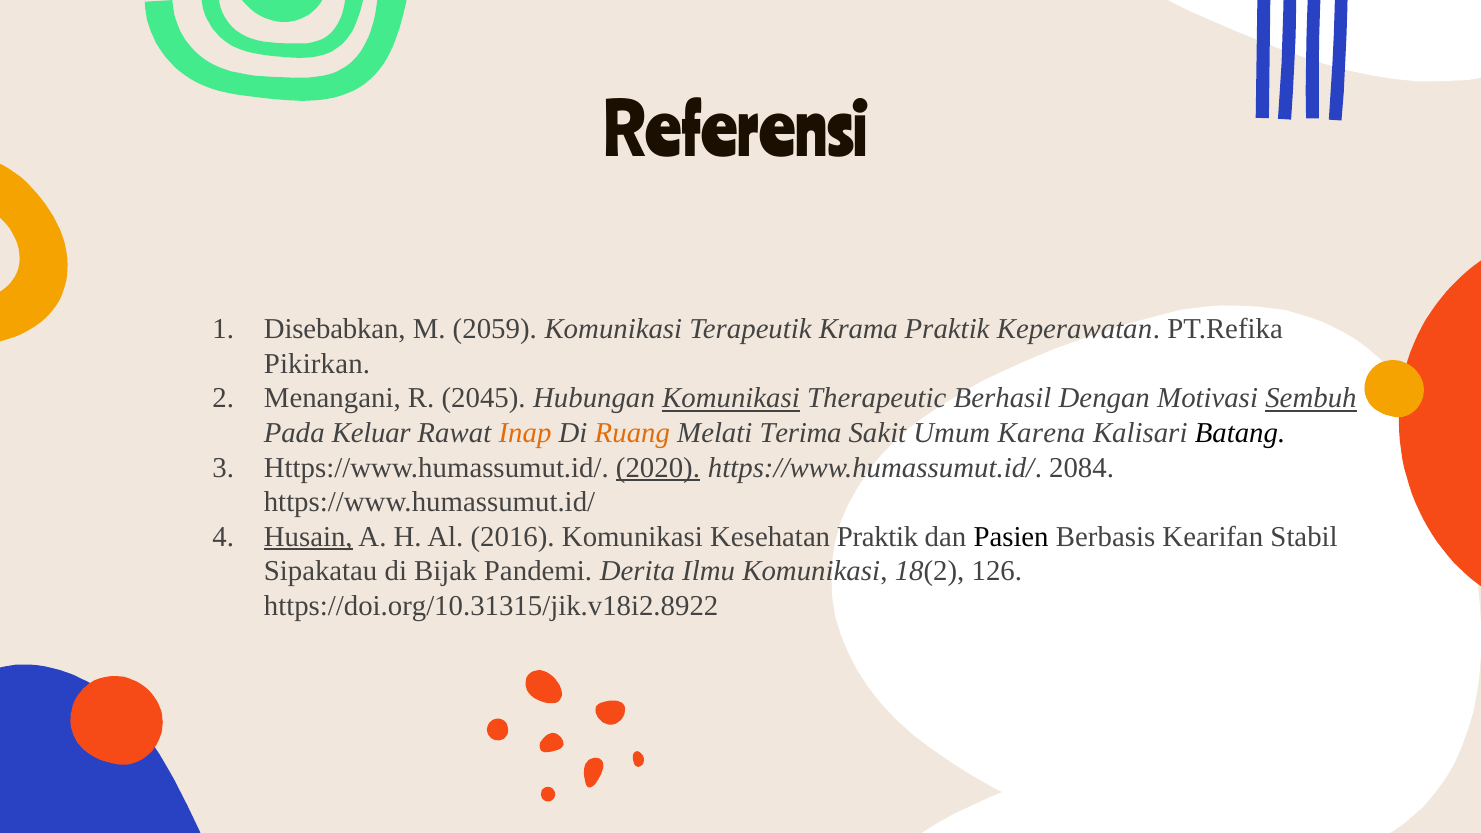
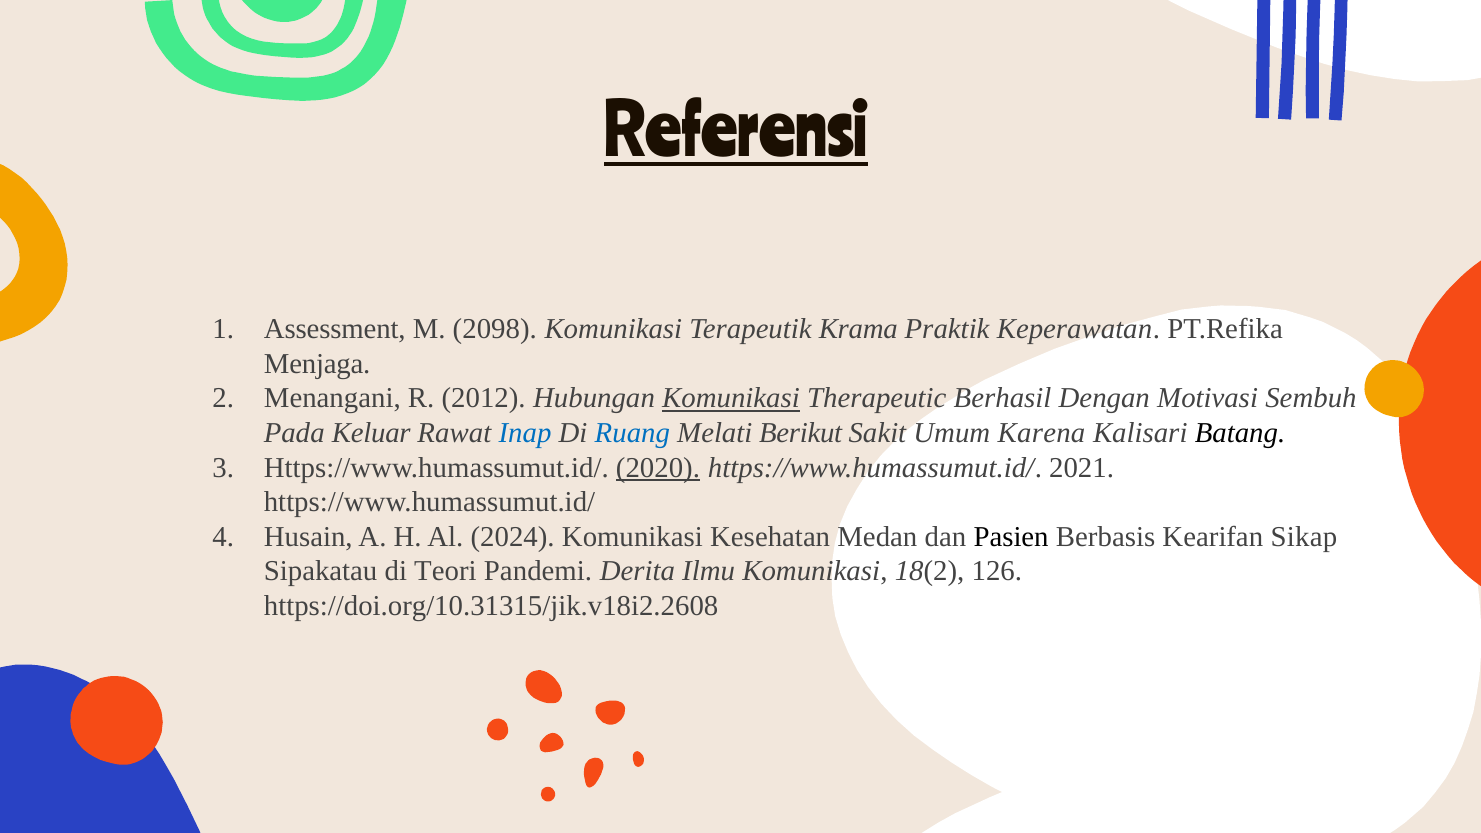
Referensi underline: none -> present (736, 134)
Disebabkan: Disebabkan -> Assessment (335, 329)
2059: 2059 -> 2098 (495, 329)
Pikirkan: Pikirkan -> Menjaga (317, 364)
2045: 2045 -> 2012 (484, 398)
Sembuh underline: present -> none (1311, 398)
Inap colour: orange -> blue (525, 433)
Ruang colour: orange -> blue (632, 433)
Terima: Terima -> Berikut (801, 433)
2084: 2084 -> 2021 (1082, 468)
Husain underline: present -> none (308, 537)
2016: 2016 -> 2024 (513, 537)
Kesehatan Praktik: Praktik -> Medan (877, 537)
Stabil: Stabil -> Sikap (1304, 537)
Bijak: Bijak -> Teori (445, 571)
https://doi.org/10.31315/jik.v18i2.8922: https://doi.org/10.31315/jik.v18i2.8922 -> https://doi.org/10.31315/jik.v18i2.2608 (491, 606)
